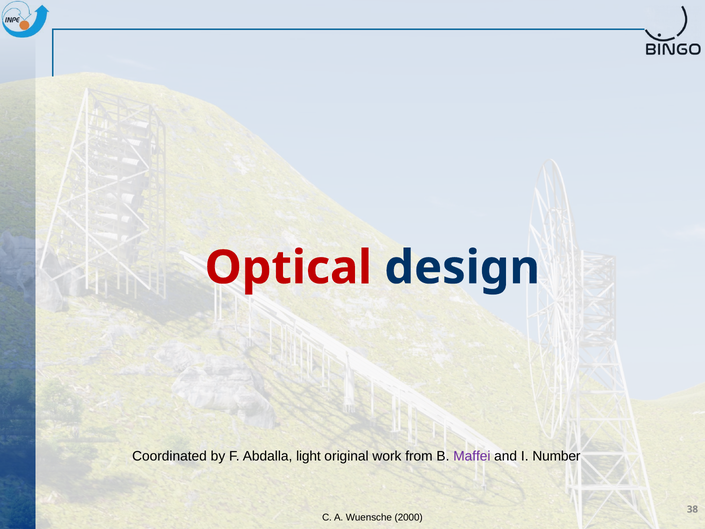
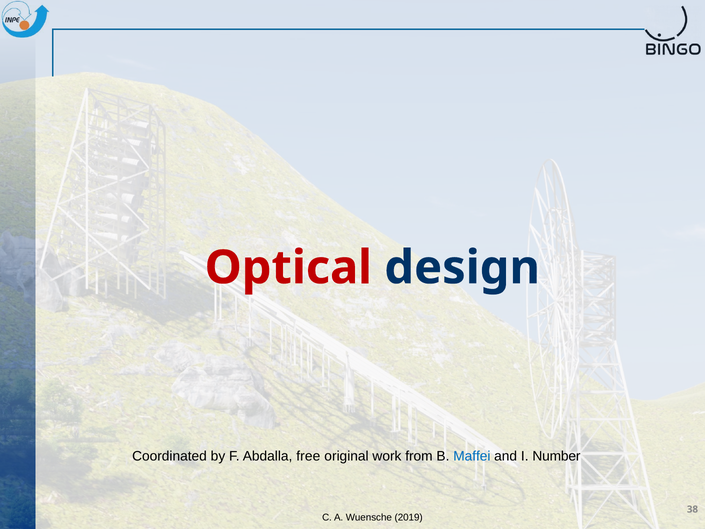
light: light -> free (308, 456)
Maffei colour: purple -> blue (472, 456)
2000: 2000 -> 2019 (409, 517)
